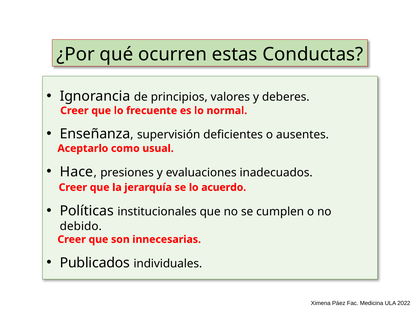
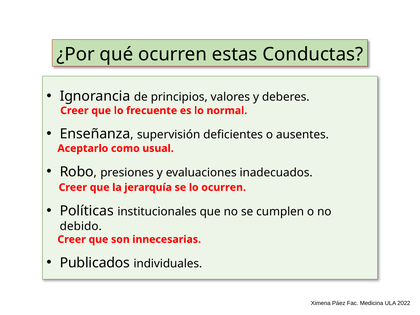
Hace: Hace -> Robo (77, 172)
lo acuerdo: acuerdo -> ocurren (224, 187)
